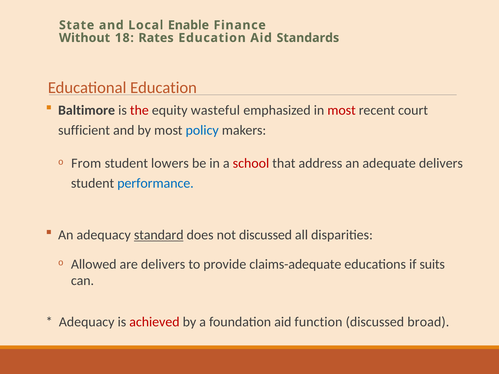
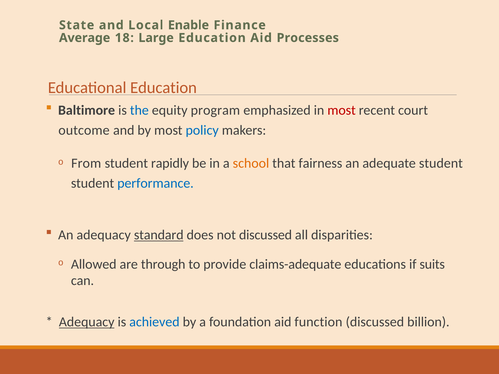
Without: Without -> Average (85, 38)
Rates: Rates -> Large (156, 38)
Standards: Standards -> Processes (308, 38)
the colour: red -> blue (139, 110)
wasteful: wasteful -> program (215, 110)
sufficient: sufficient -> outcome (84, 130)
lowers: lowers -> rapidly (170, 164)
school colour: red -> orange (251, 164)
address: address -> fairness (320, 164)
adequate delivers: delivers -> student (441, 164)
are delivers: delivers -> through (163, 264)
Adequacy underline: none -> present (87, 322)
achieved colour: red -> blue (154, 322)
broad: broad -> billion (428, 322)
